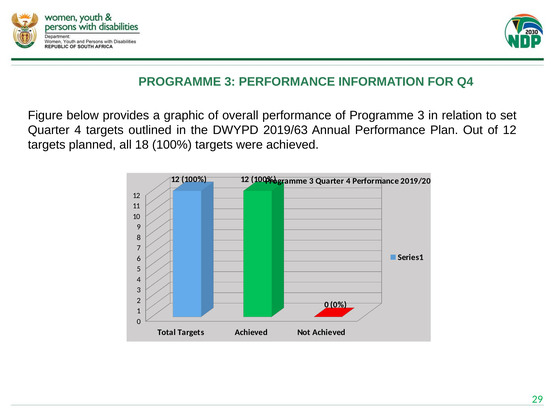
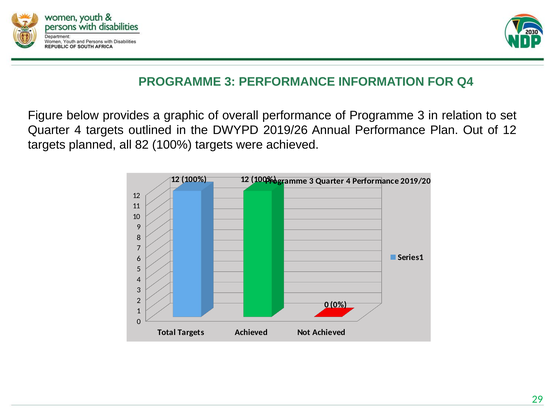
2019/63: 2019/63 -> 2019/26 (286, 130)
18: 18 -> 82 (142, 145)
